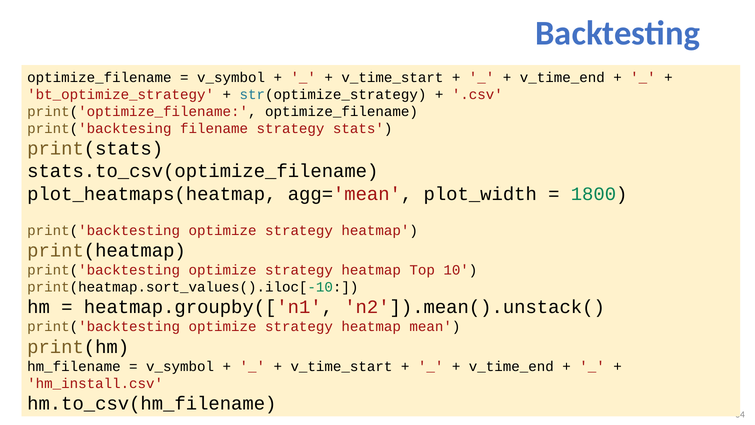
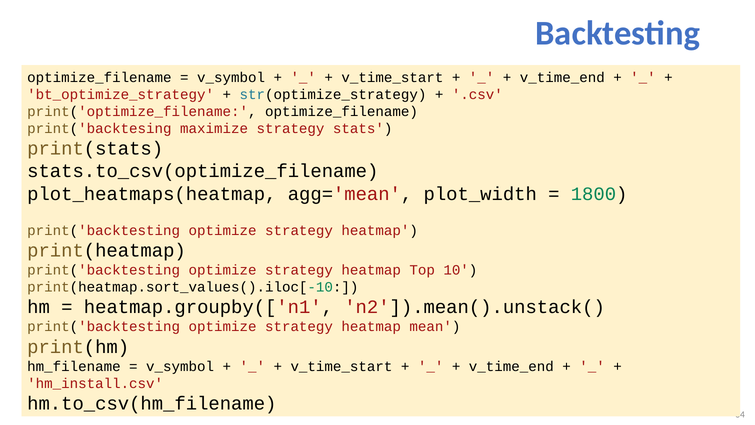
filename: filename -> maximize (214, 128)
